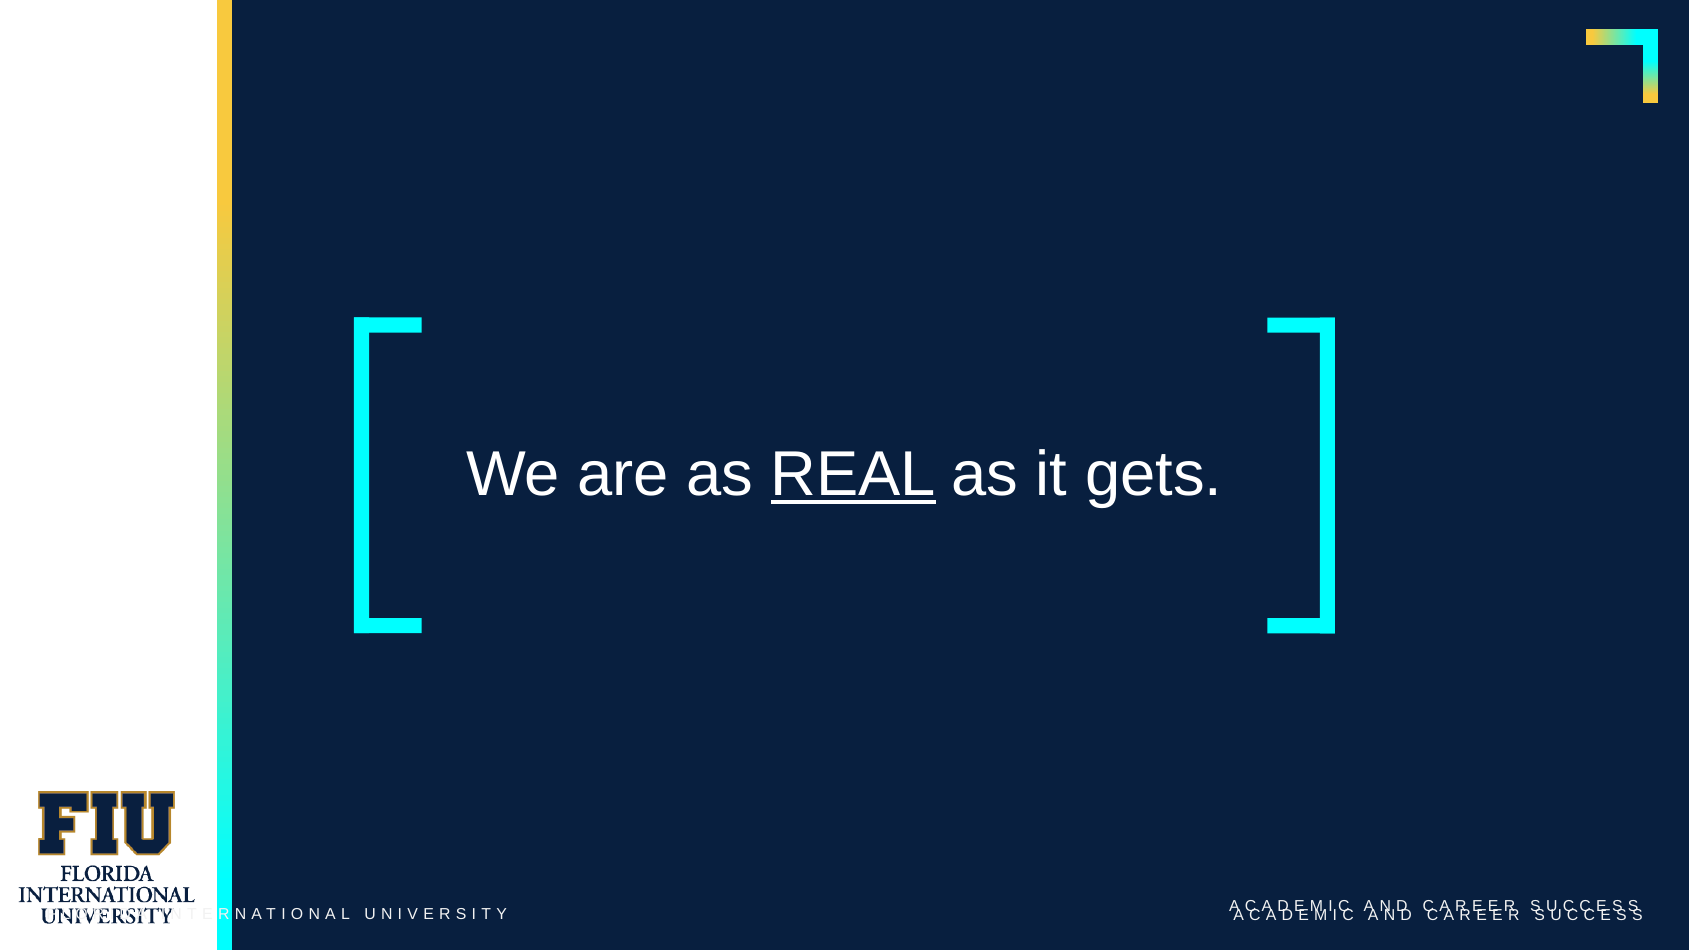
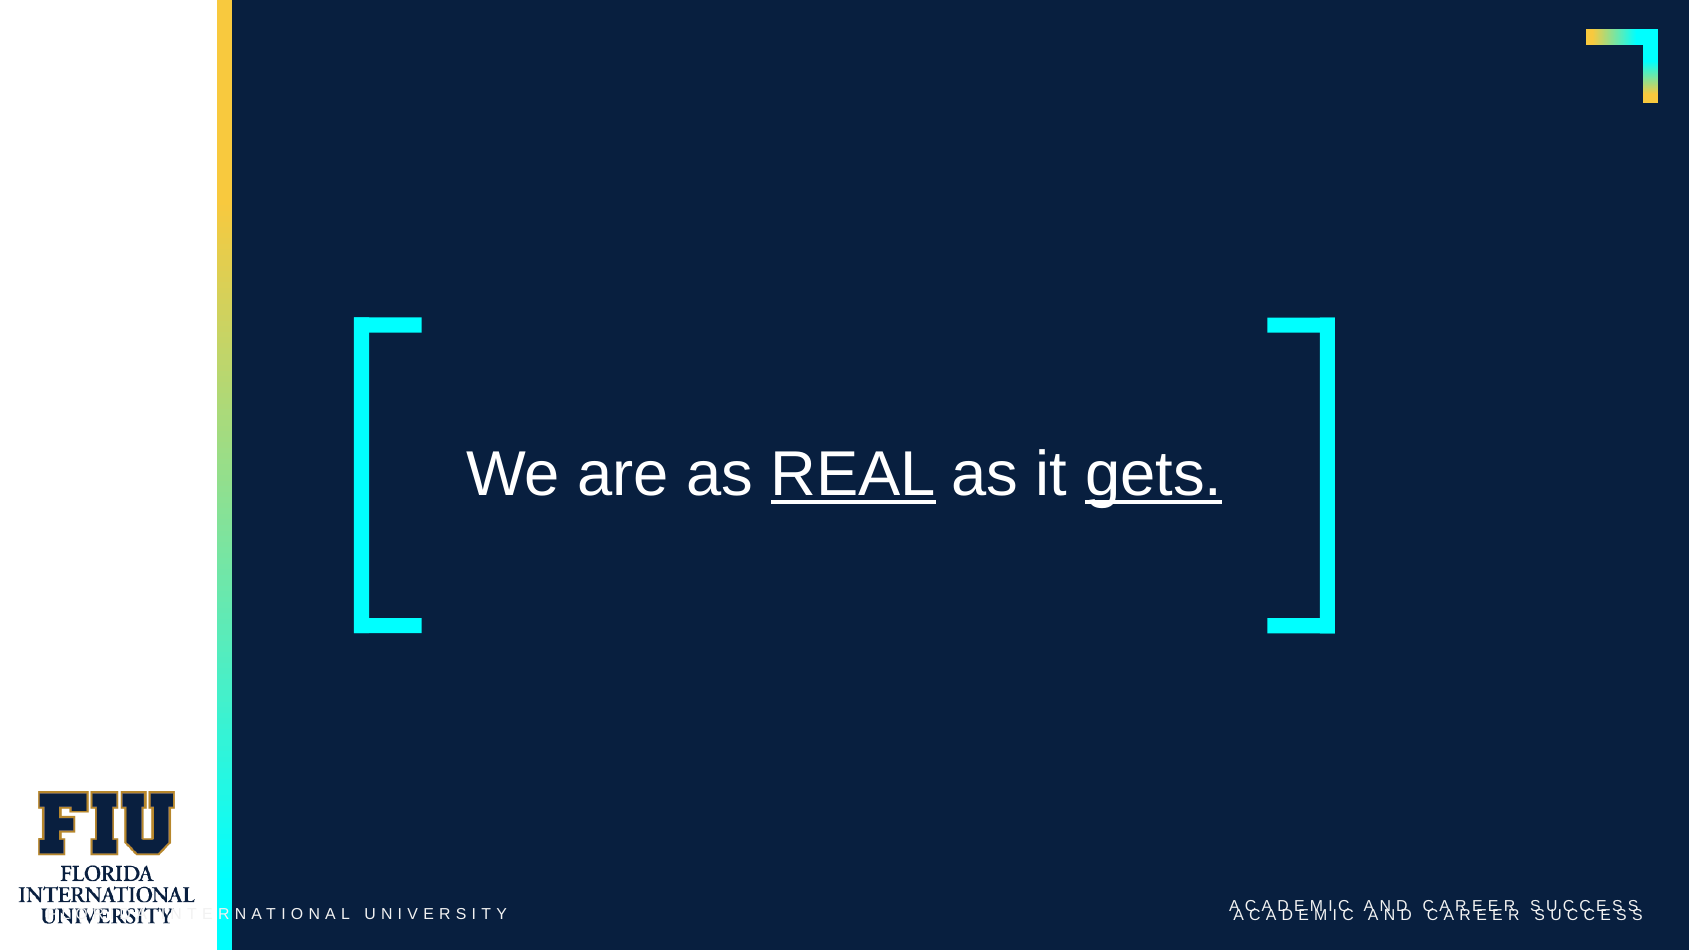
gets underline: none -> present (1154, 475)
